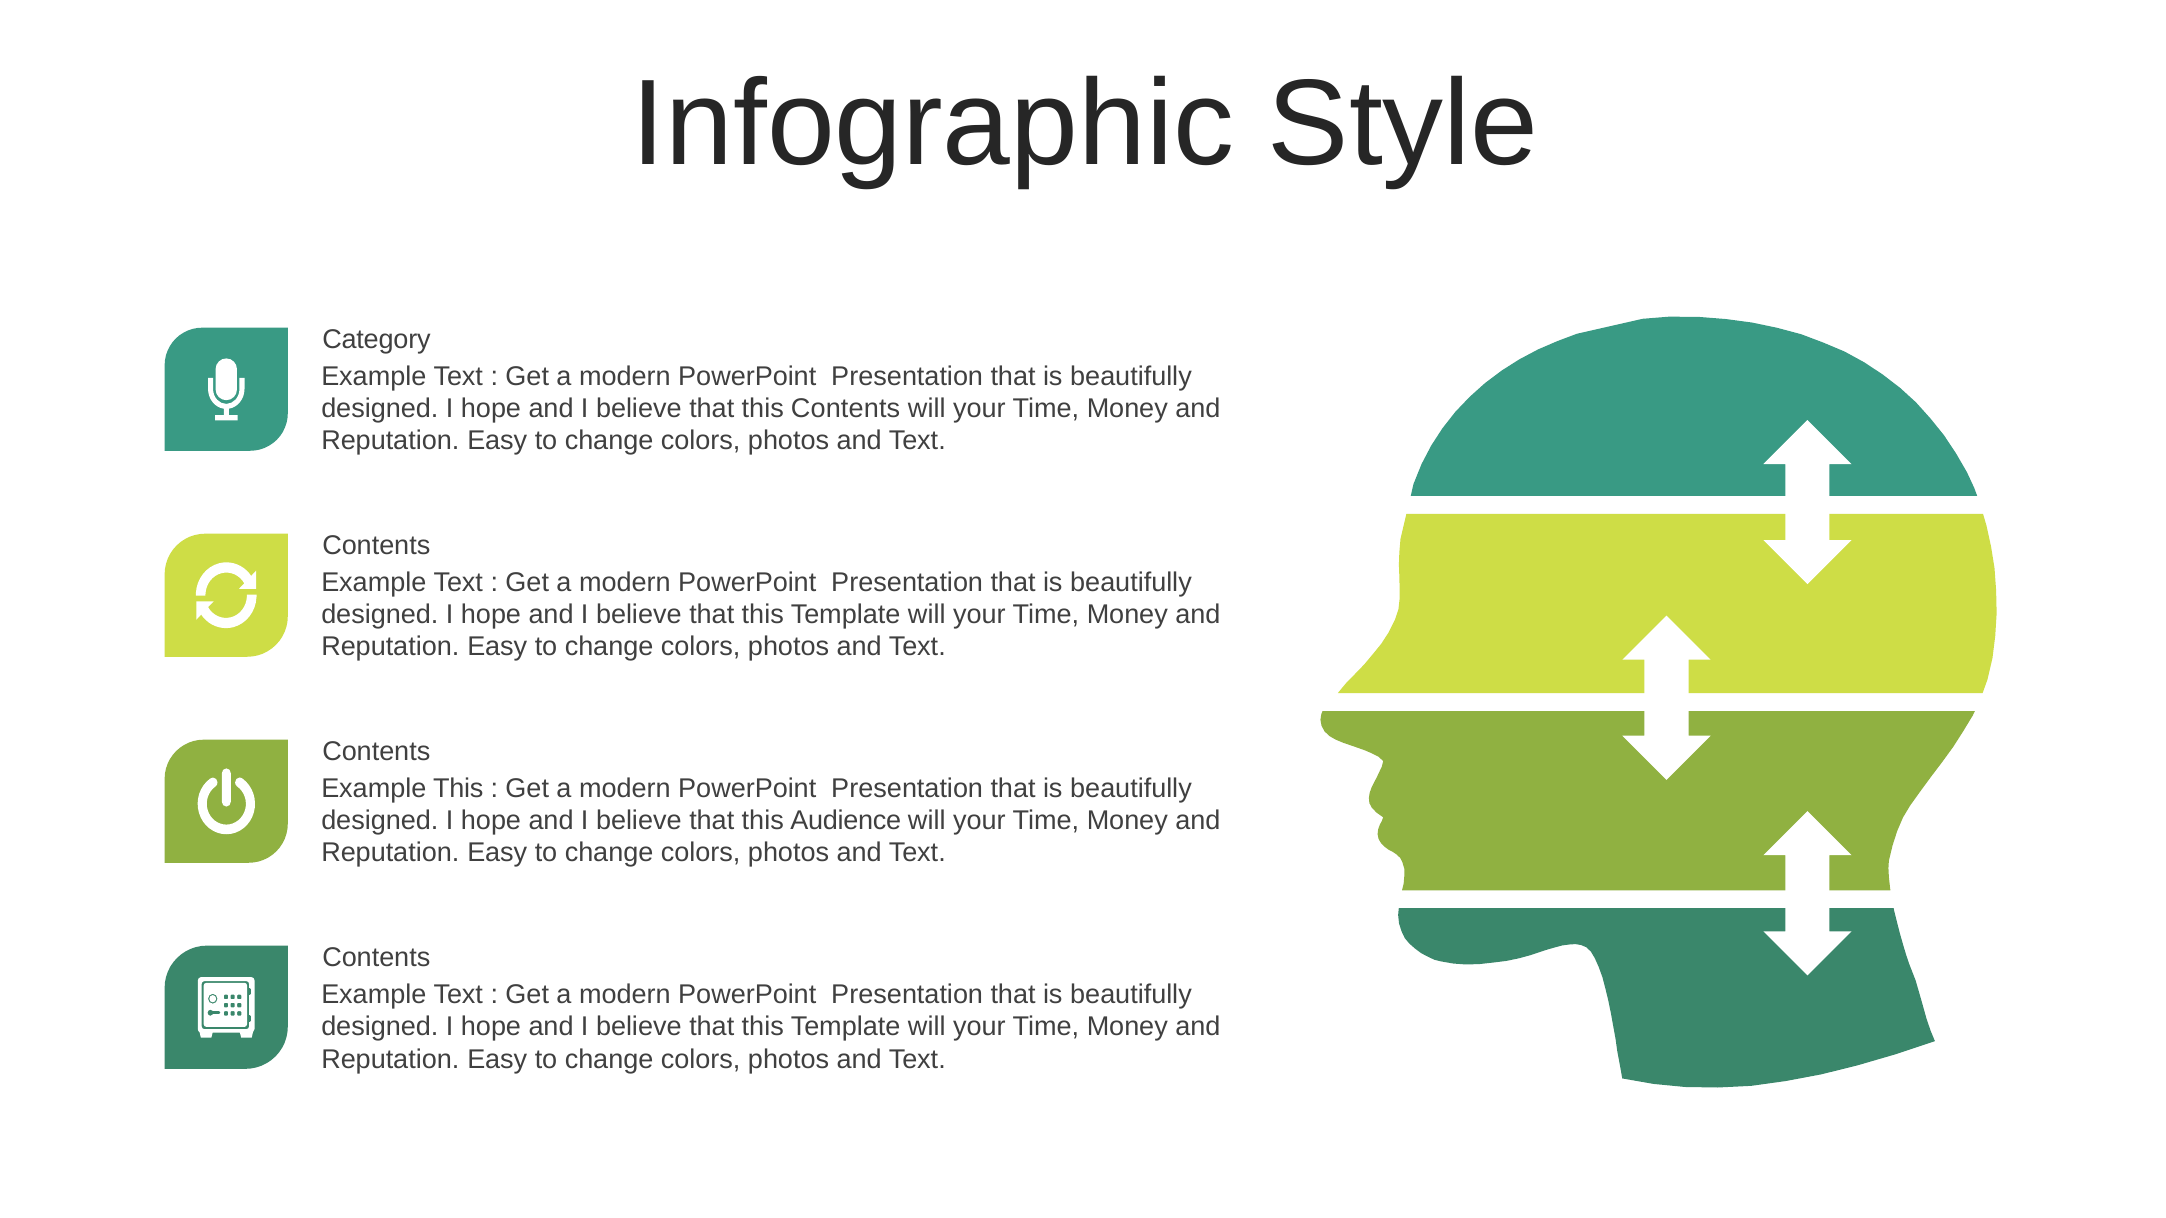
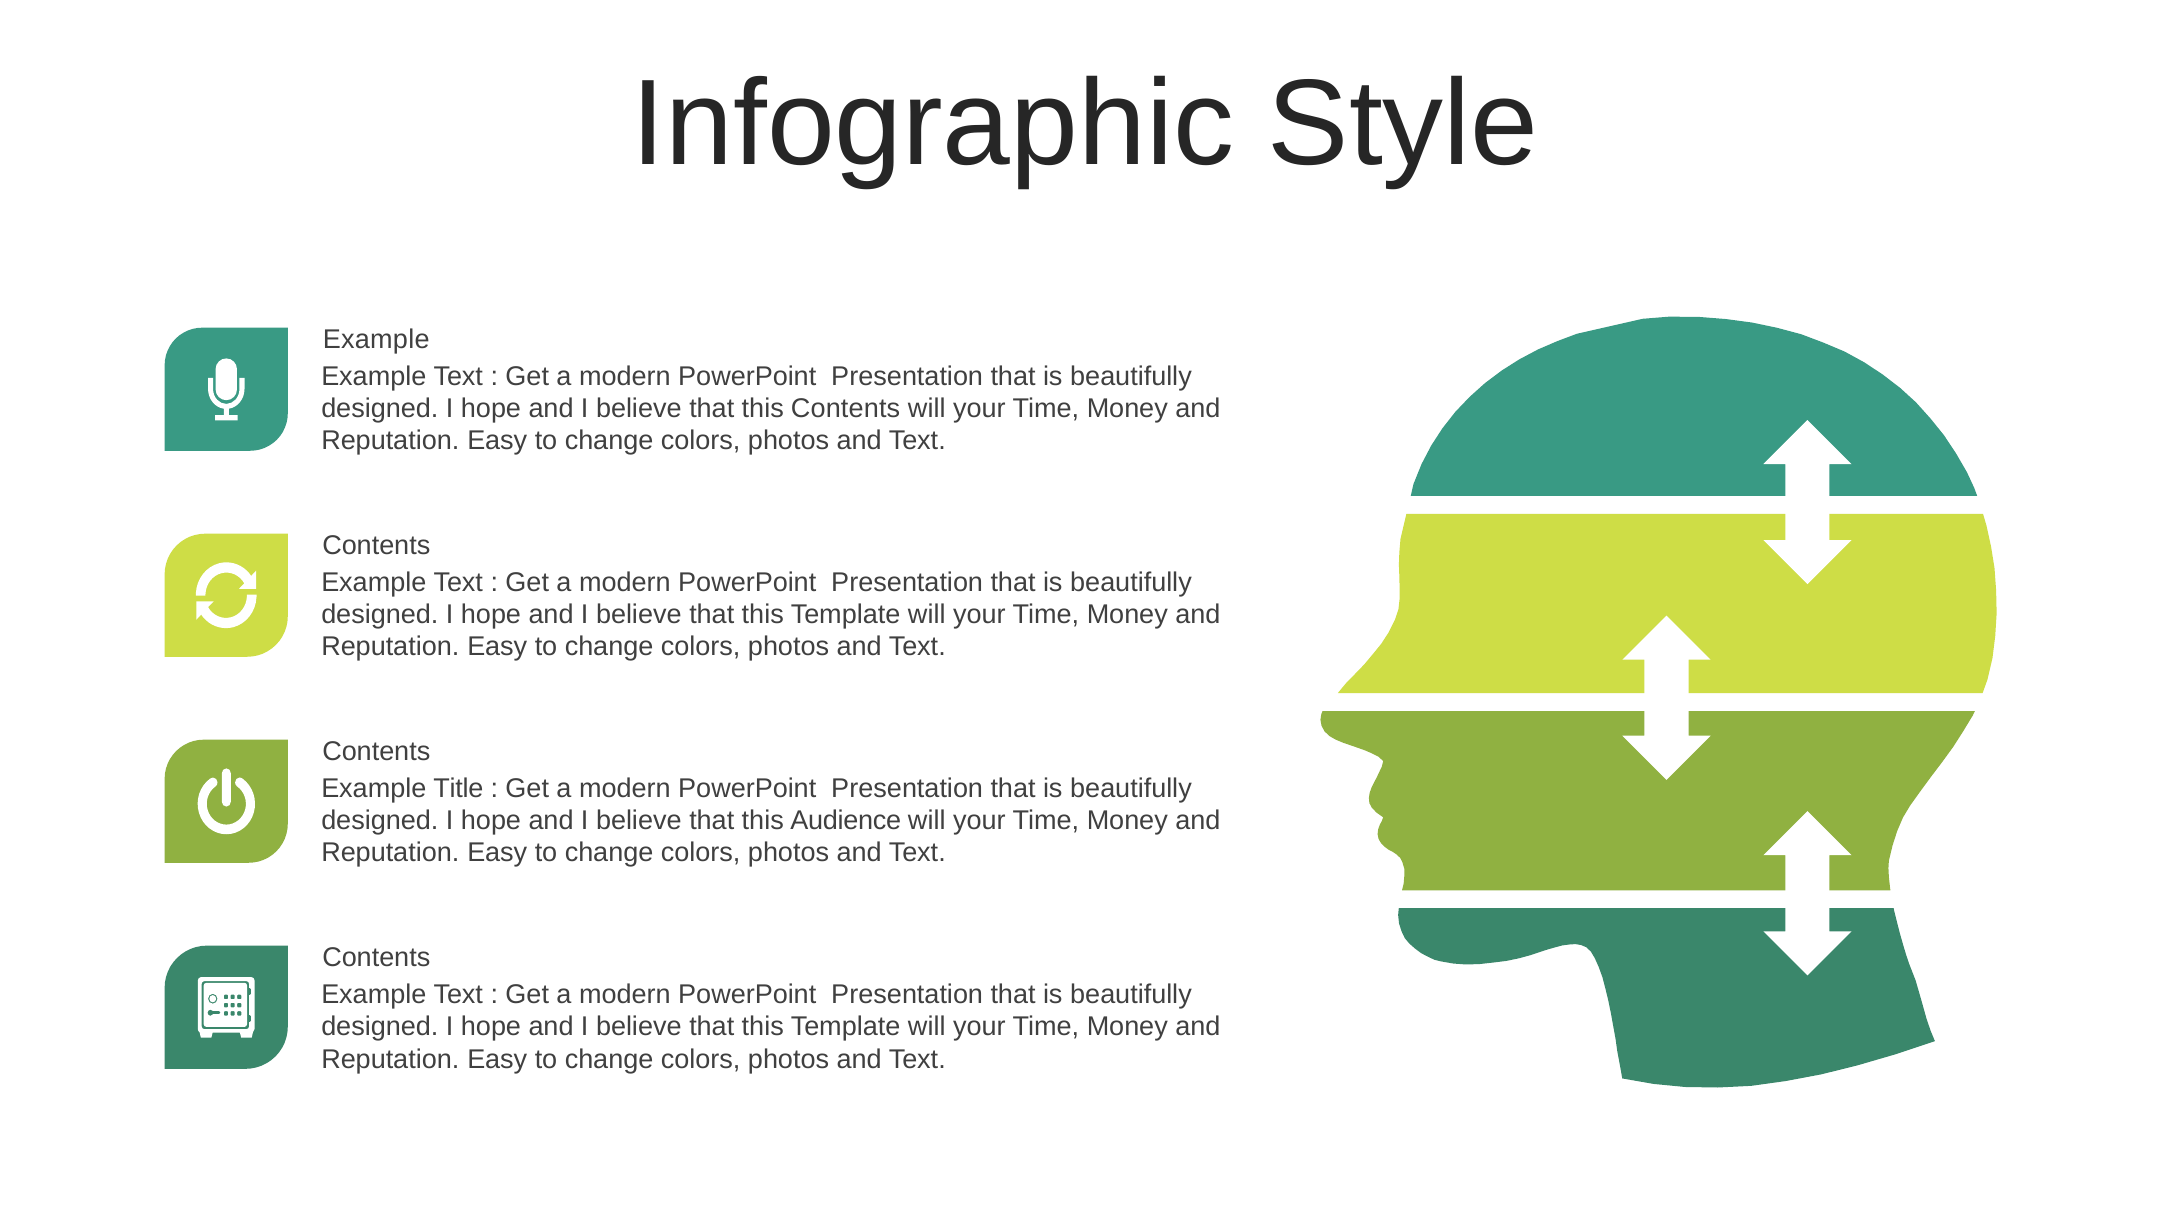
Category: Category -> Example (376, 340)
Example This: This -> Title (458, 788)
